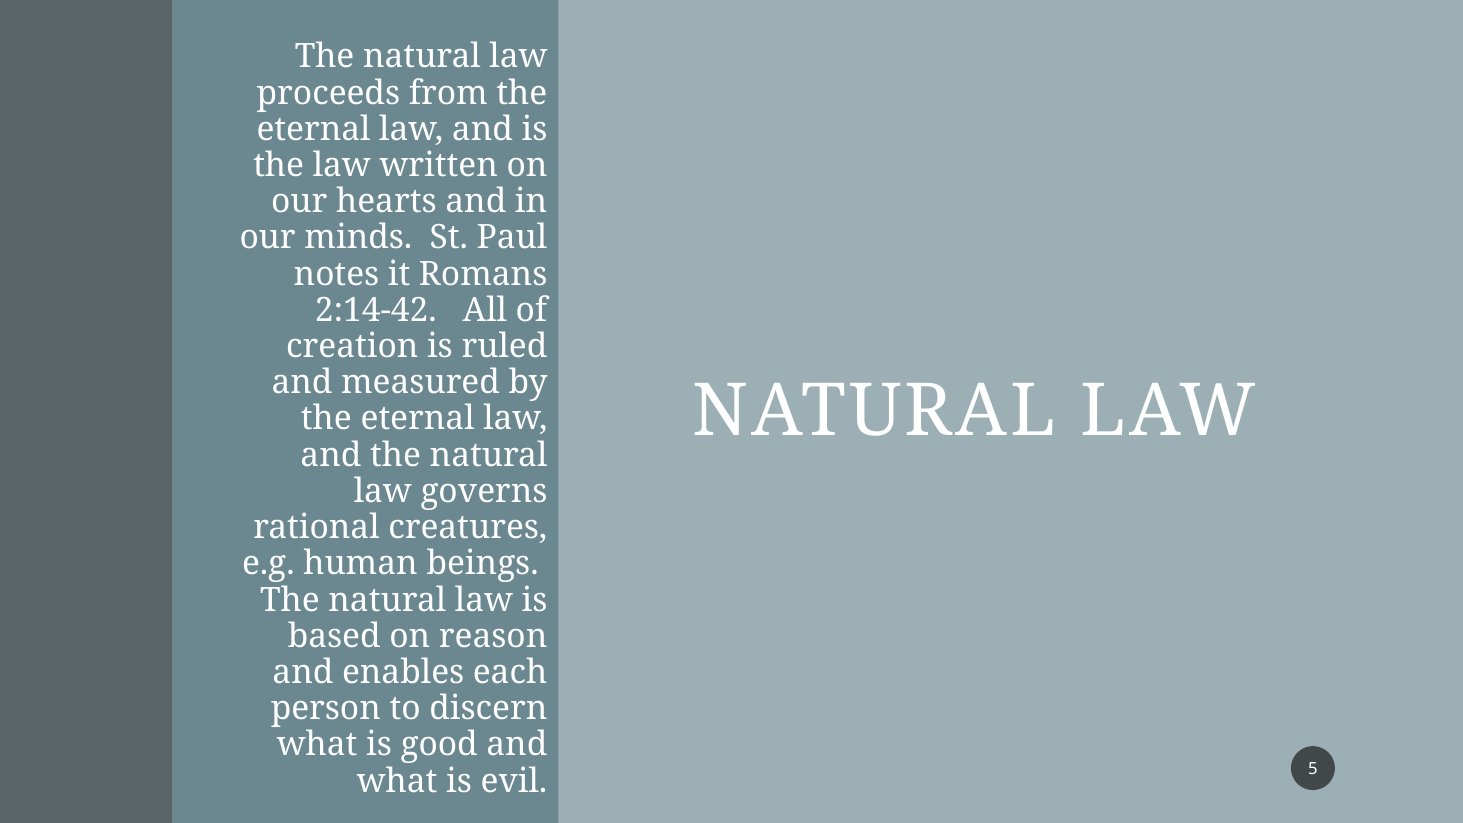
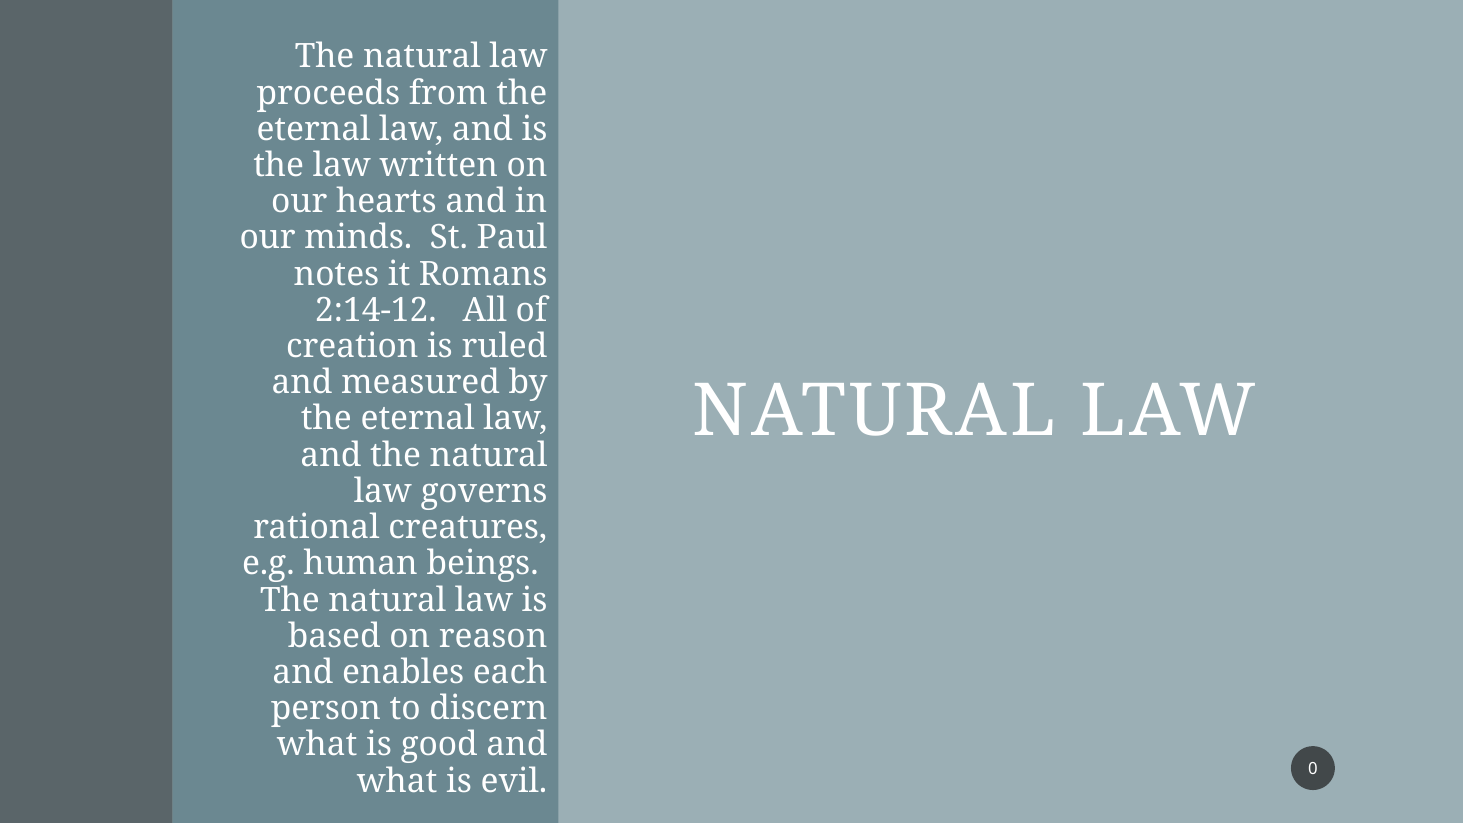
2:14-42: 2:14-42 -> 2:14-12 (376, 310)
5: 5 -> 0 (1313, 769)
